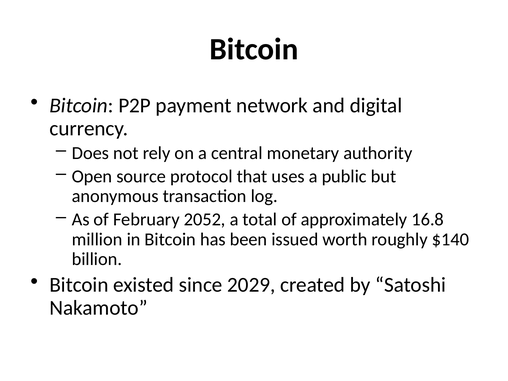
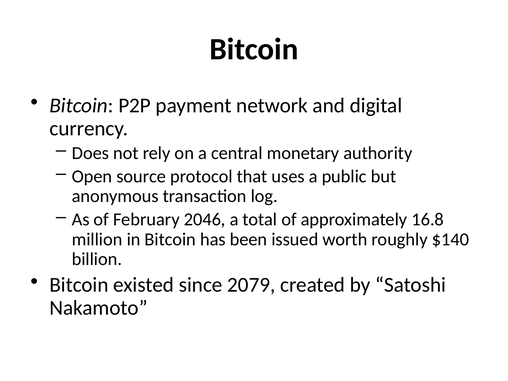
2052: 2052 -> 2046 (205, 220)
2029: 2029 -> 2079 (251, 285)
